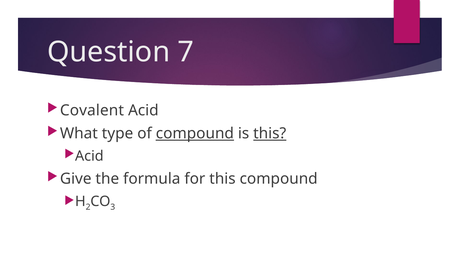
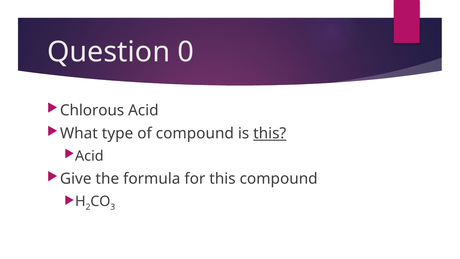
7: 7 -> 0 (186, 52)
Covalent: Covalent -> Chlorous (92, 110)
compound underline: present -> none (195, 133)
